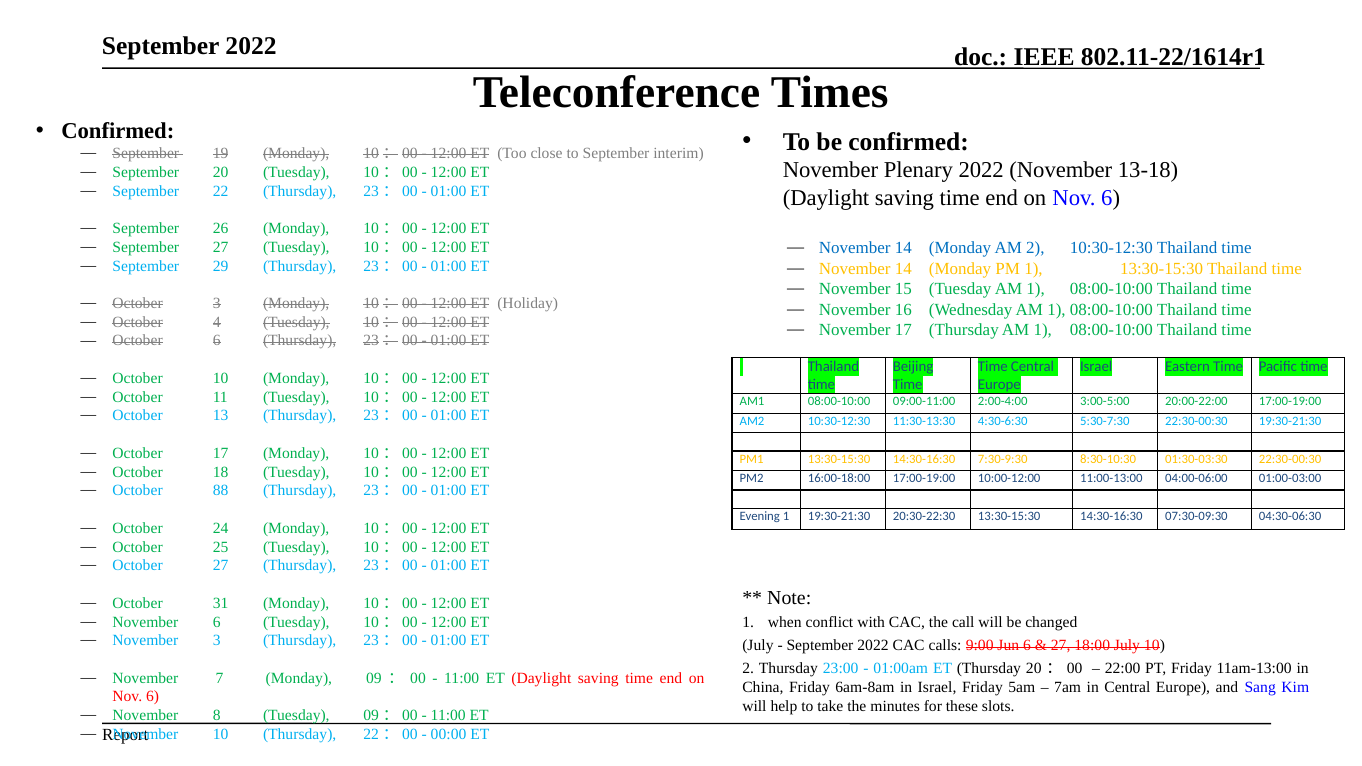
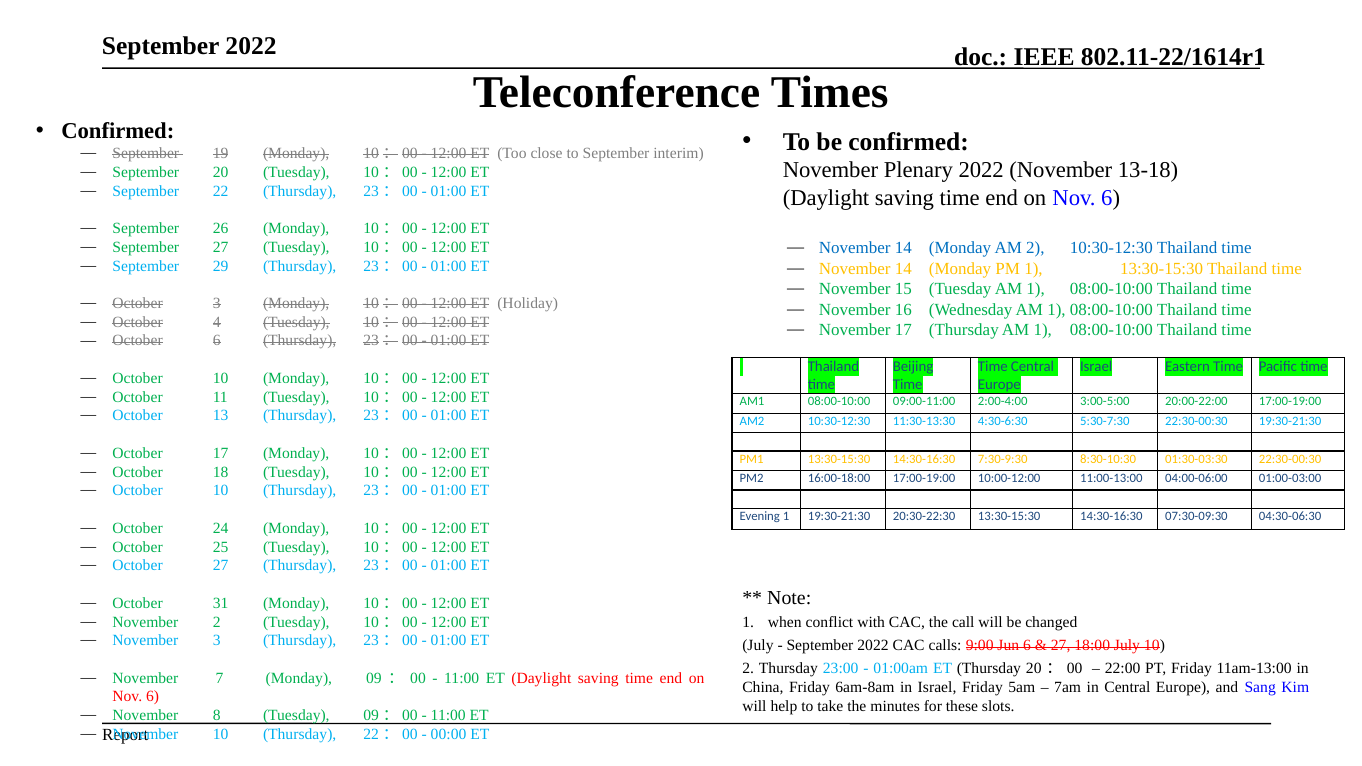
88: 88 -> 10 (221, 491)
November 6: 6 -> 2 (217, 622)
